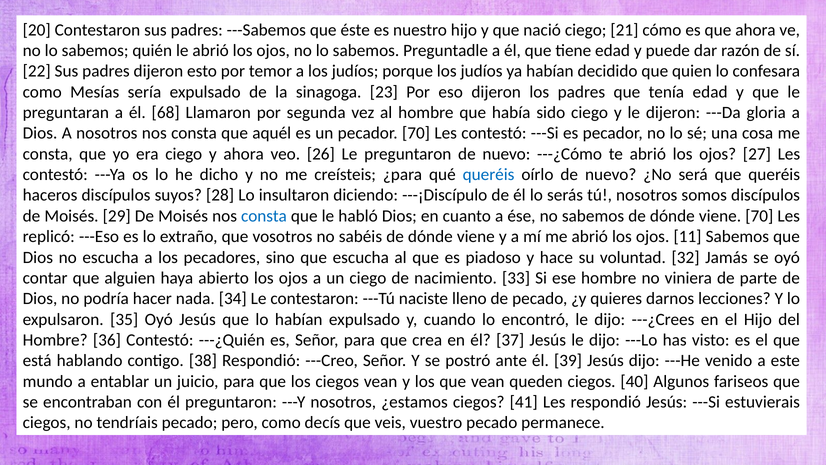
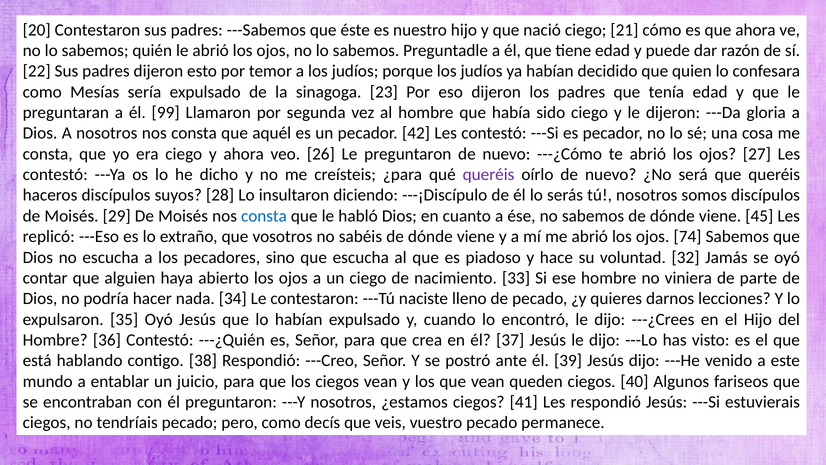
68: 68 -> 99 (166, 113)
pecador 70: 70 -> 42 (416, 133)
queréis colour: blue -> purple (489, 174)
viene 70: 70 -> 45 (759, 216)
11: 11 -> 74 (687, 236)
